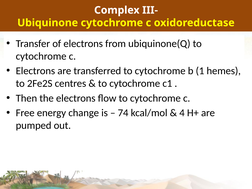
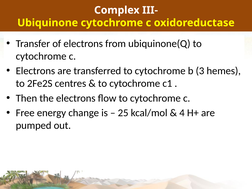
1: 1 -> 3 (200, 71)
74: 74 -> 25 (123, 113)
